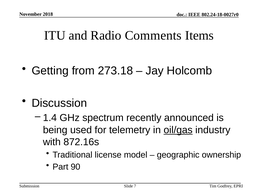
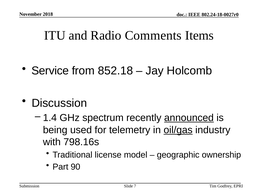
Getting: Getting -> Service (50, 71)
273.18: 273.18 -> 852.18 (115, 71)
announced underline: none -> present (189, 118)
872.16s: 872.16s -> 798.16s (81, 142)
